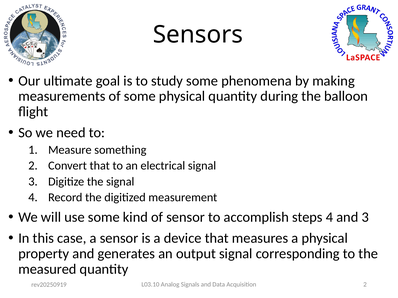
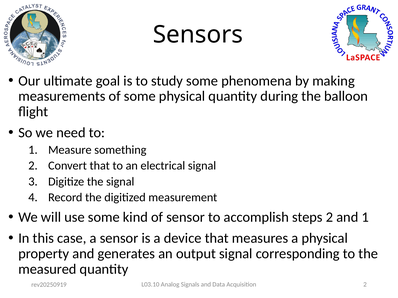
steps 4: 4 -> 2 (329, 218)
and 3: 3 -> 1 (365, 218)
